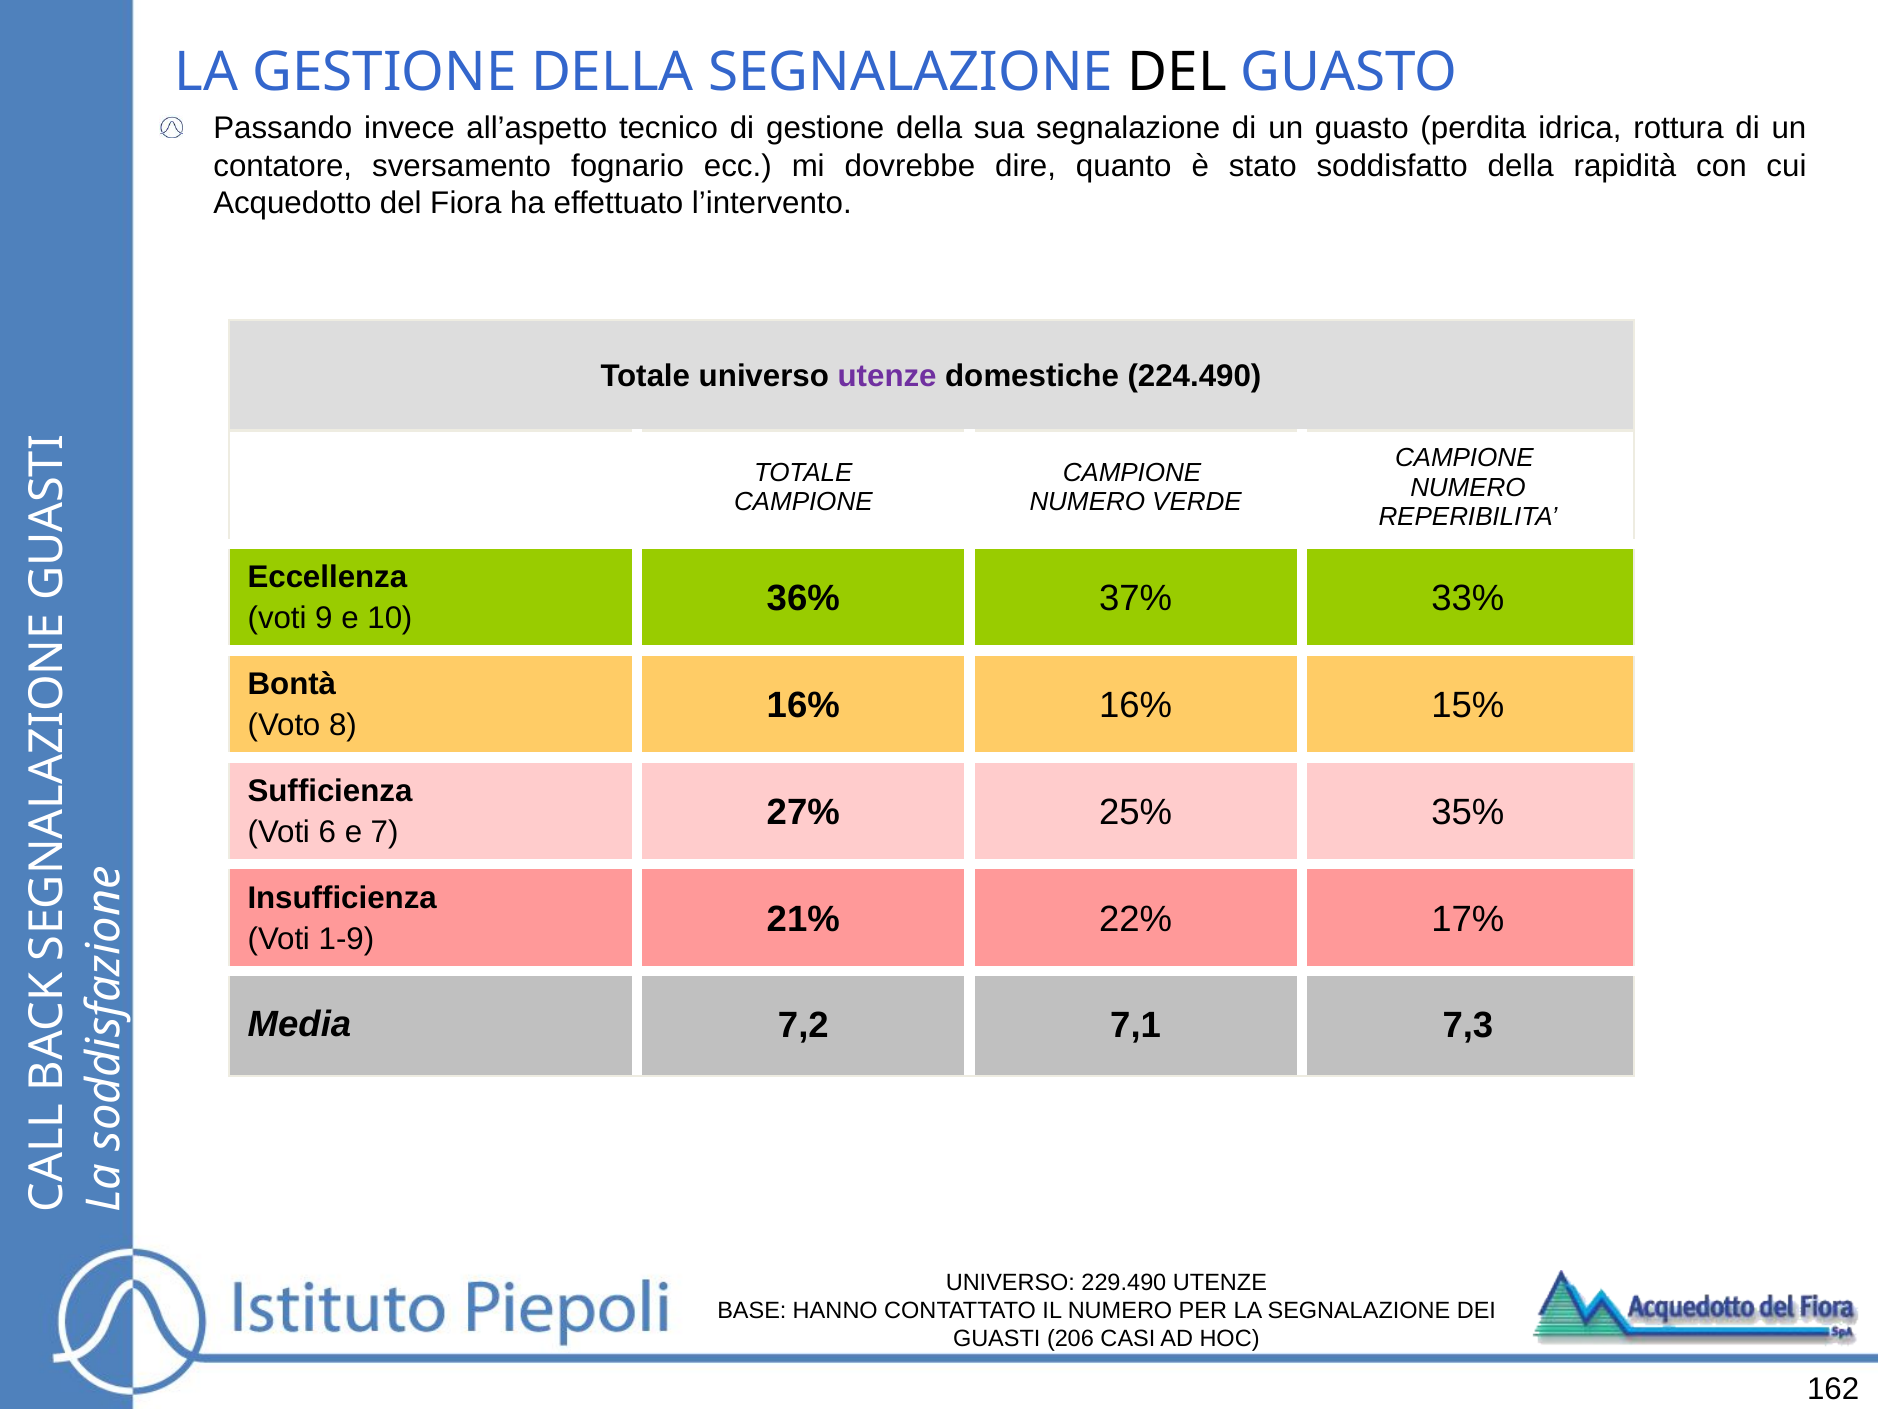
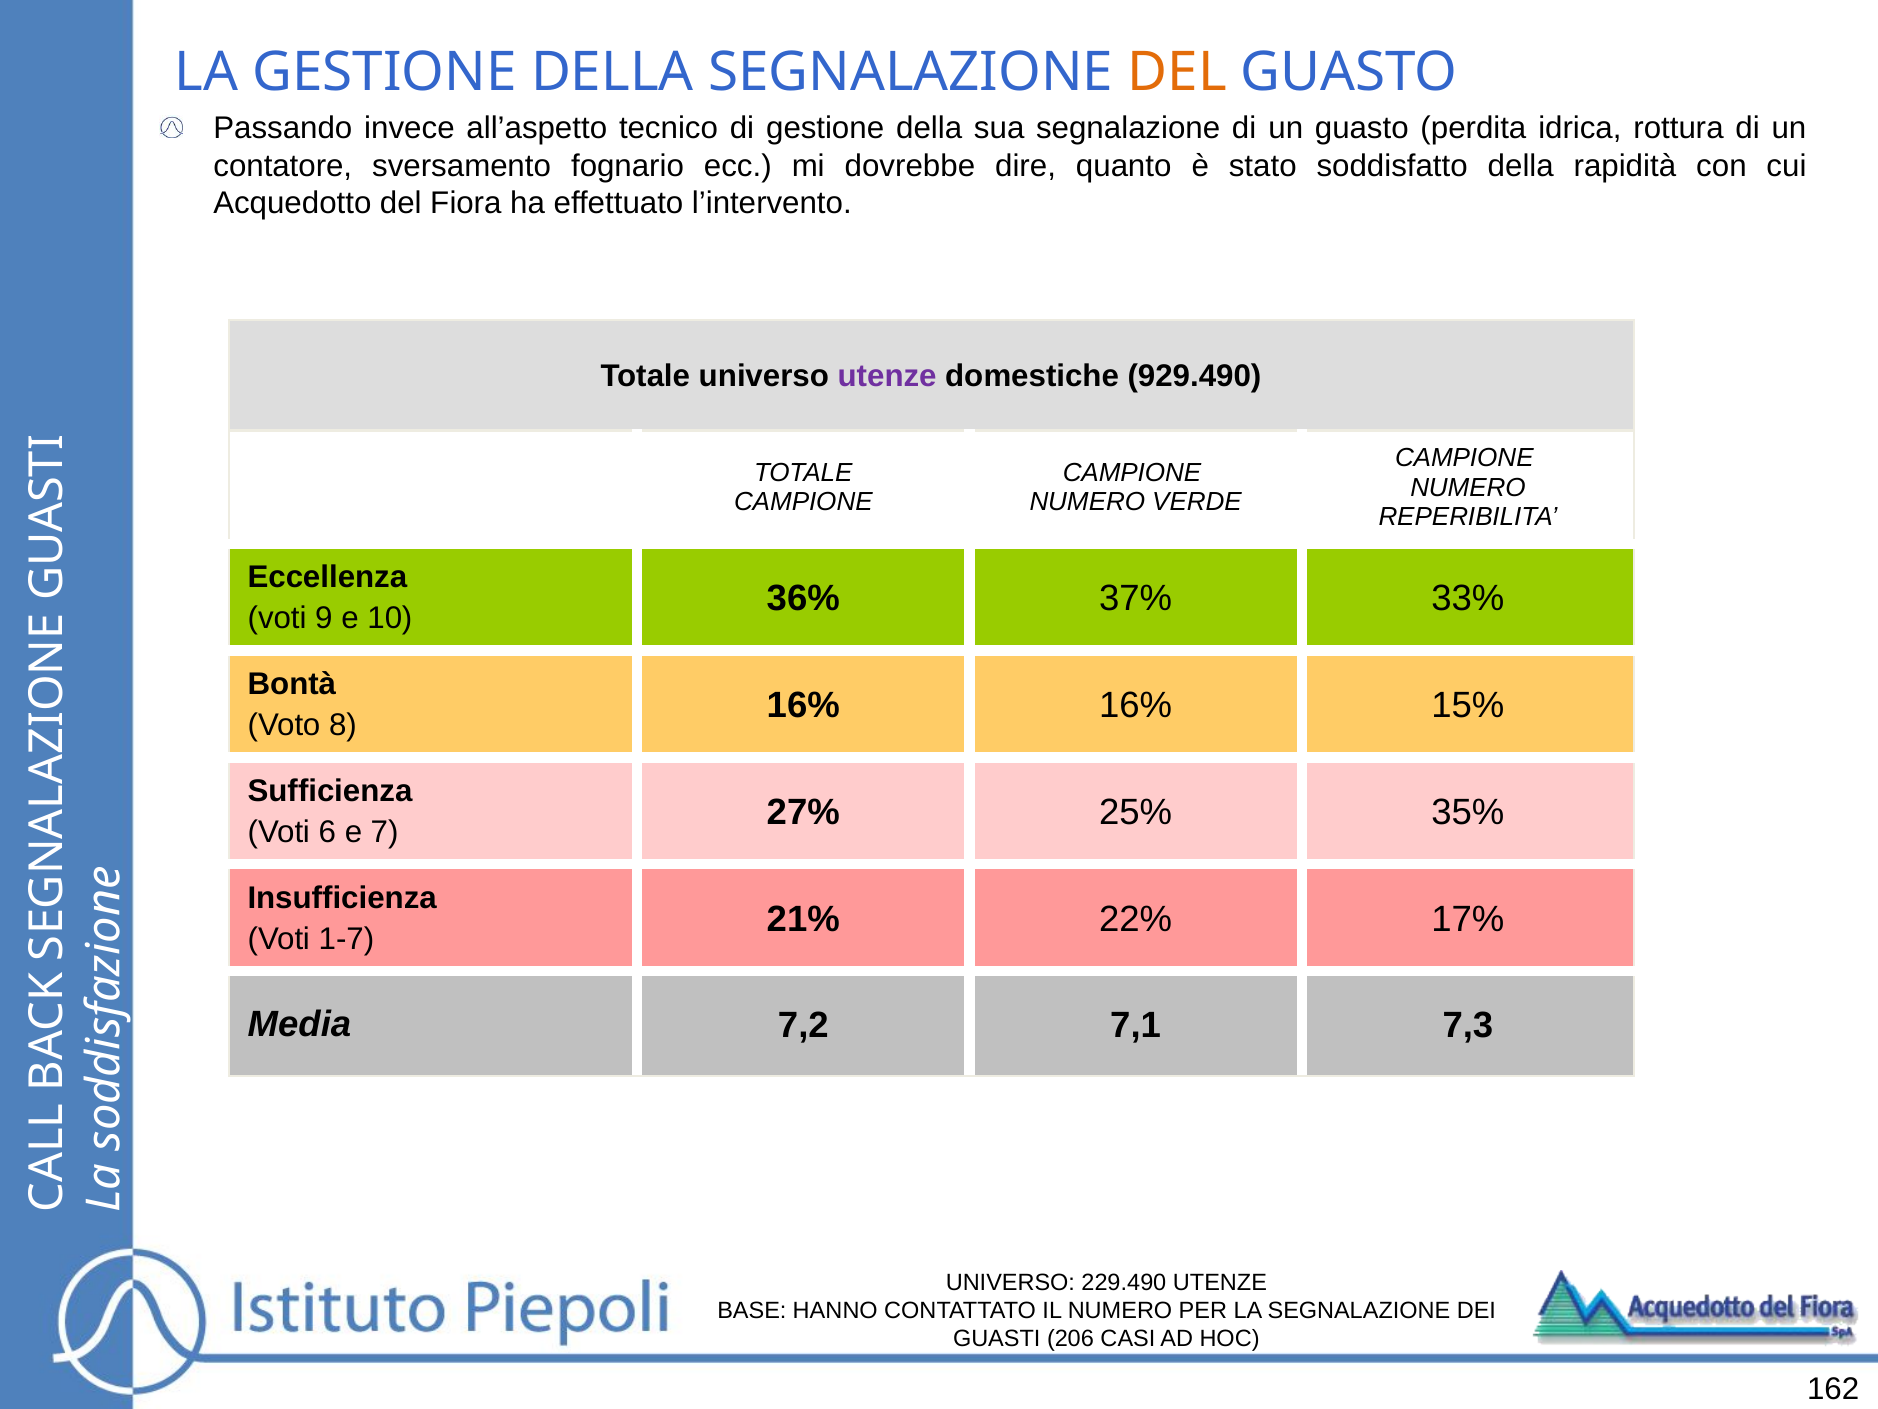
DEL colour: black -> orange (1177, 73)
224.490: 224.490 -> 929.490 (1194, 376)
1-9: 1-9 -> 1-7 (346, 939)
